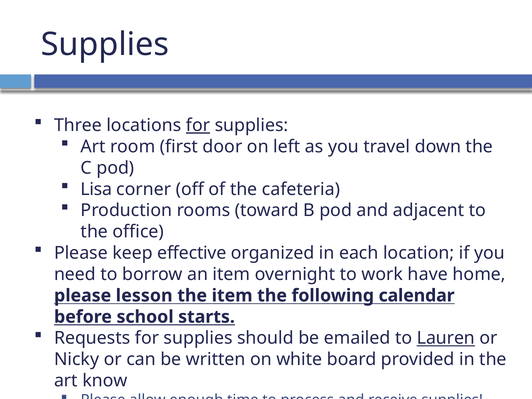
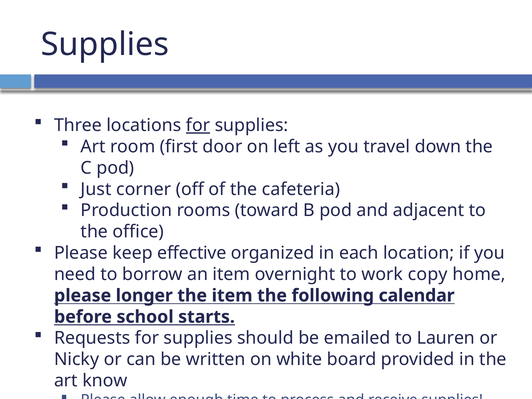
Lisa: Lisa -> Just (96, 189)
have: have -> copy (428, 274)
lesson: lesson -> longer (144, 296)
Lauren underline: present -> none (446, 338)
